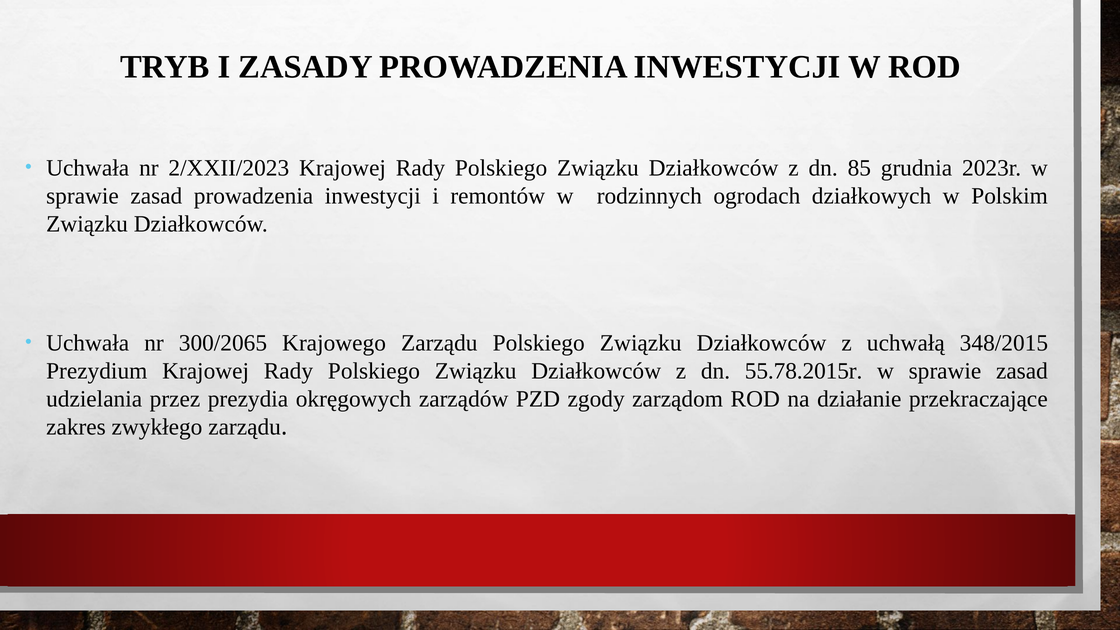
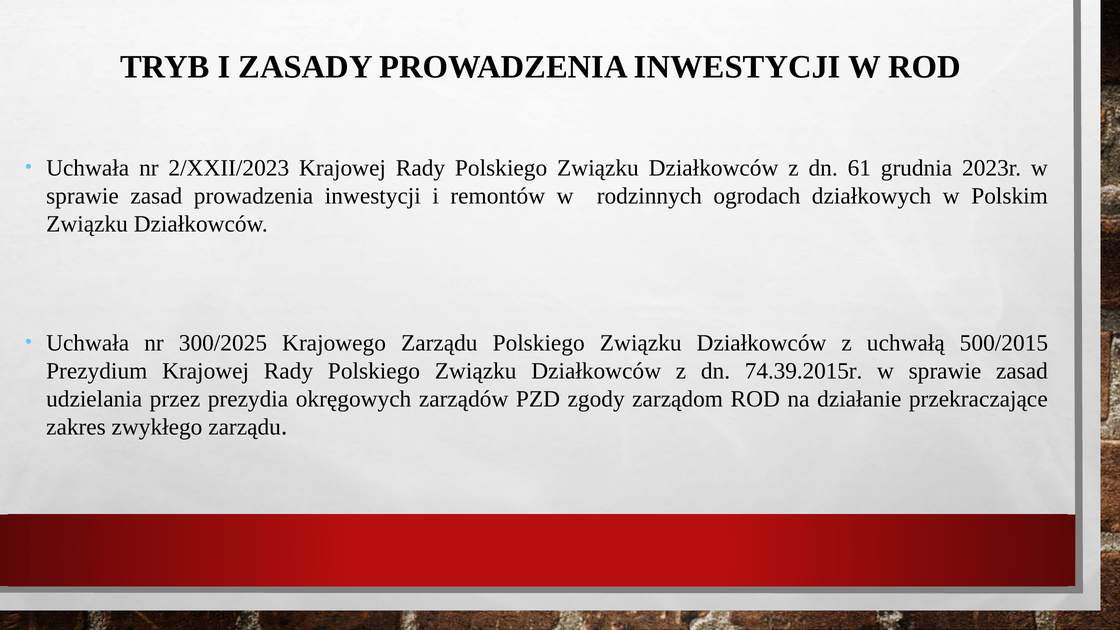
85: 85 -> 61 (859, 168)
300/2065: 300/2065 -> 300/2025 (223, 343)
348/2015: 348/2015 -> 500/2015 (1004, 343)
55.78.2015r: 55.78.2015r -> 74.39.2015r (804, 371)
